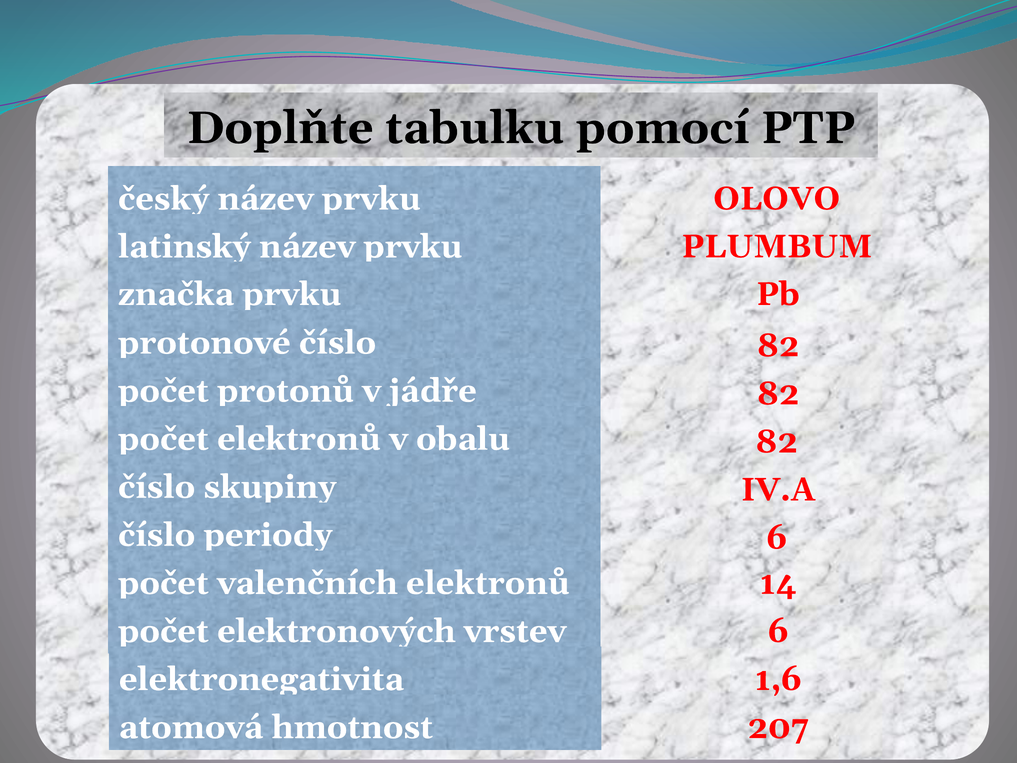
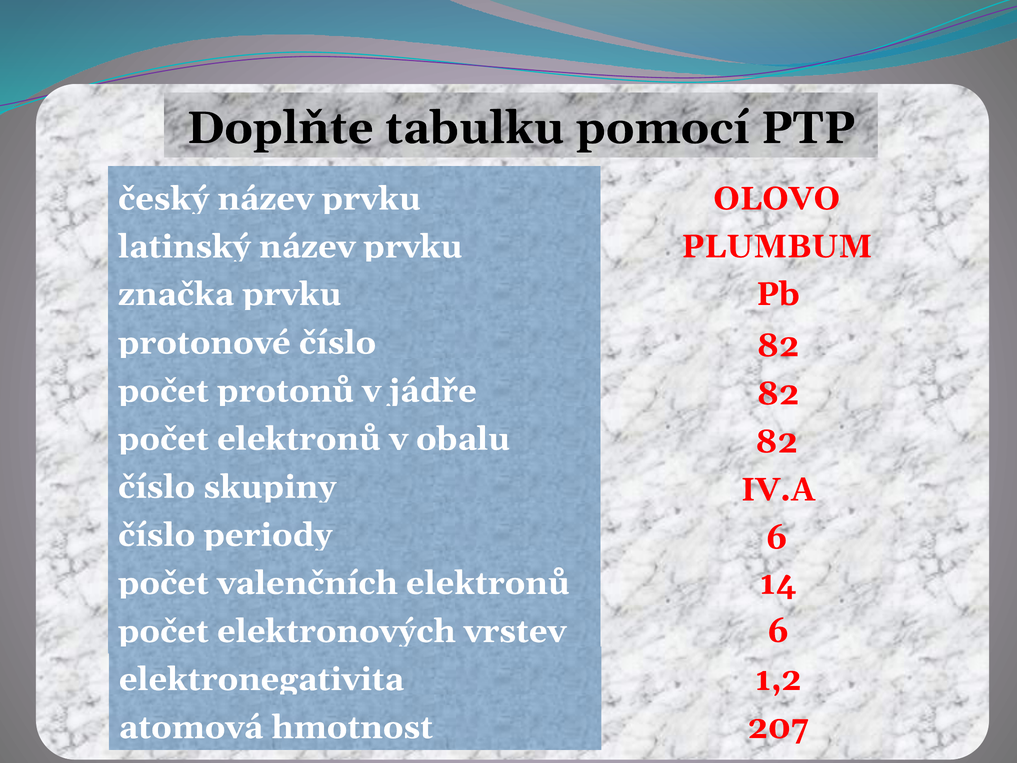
1,6: 1,6 -> 1,2 (778, 679)
